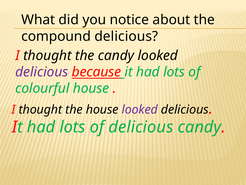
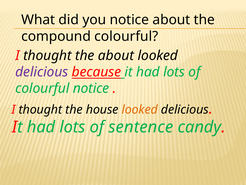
compound delicious: delicious -> colourful (126, 36)
the candy: candy -> about (116, 55)
colourful house: house -> notice (91, 88)
looked colour: purple -> orange (140, 109)
of delicious: delicious -> sentence (141, 127)
